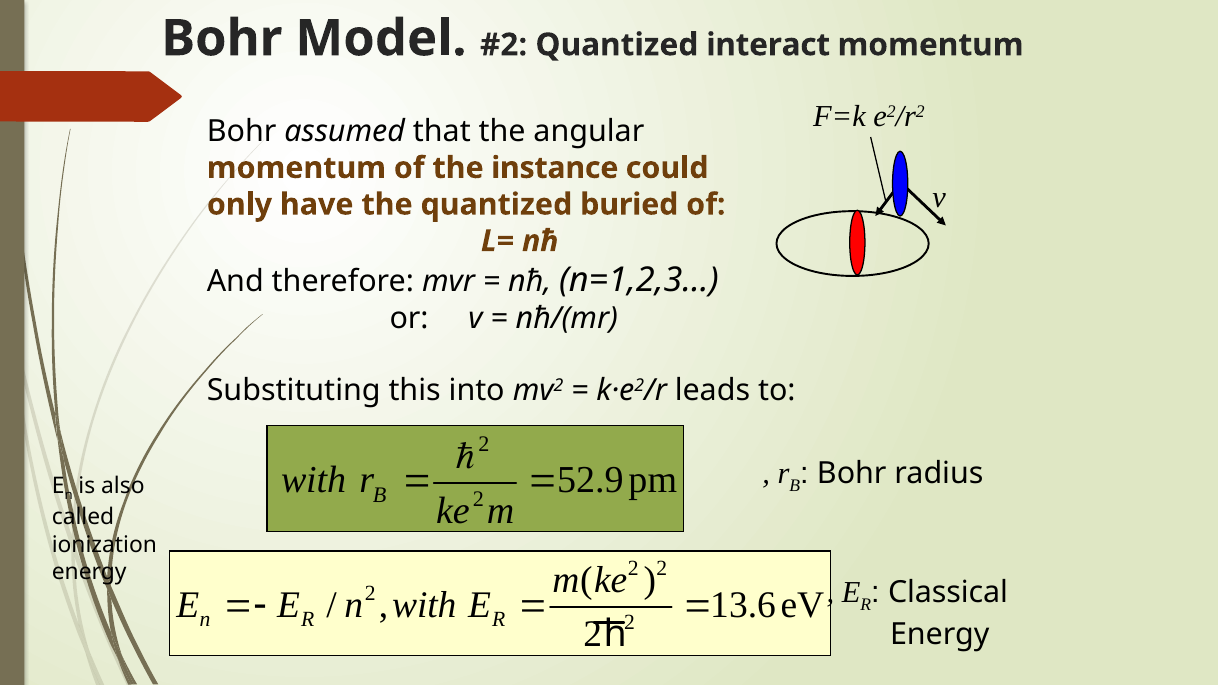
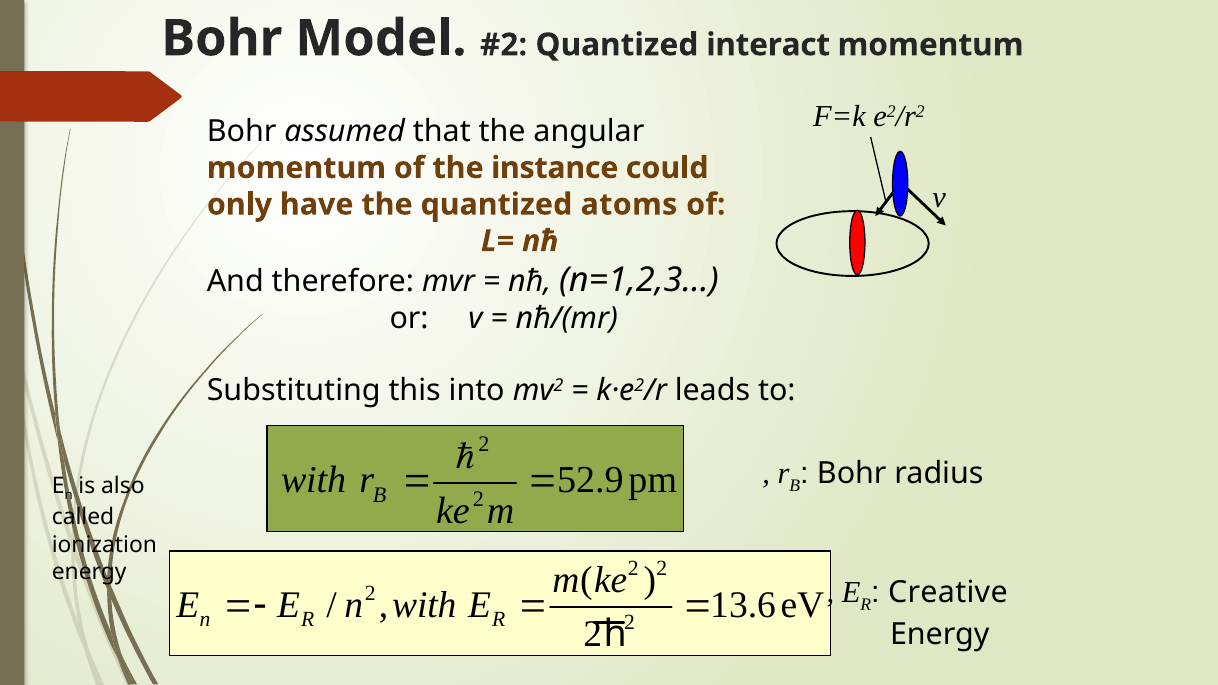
buried: buried -> atoms (629, 205)
Classical: Classical -> Creative (948, 593)
